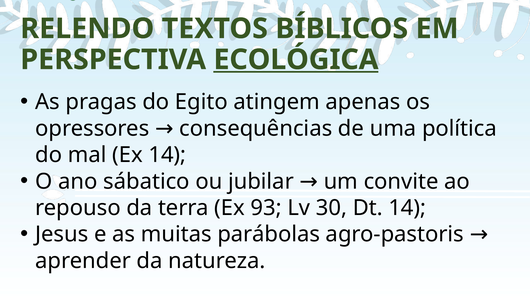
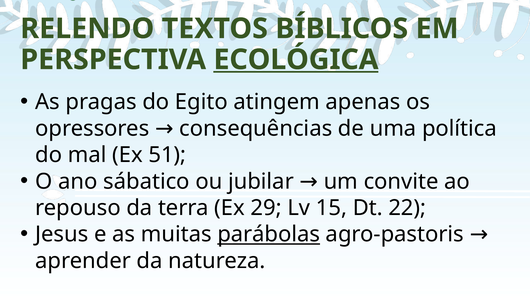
Ex 14: 14 -> 51 (167, 155)
93: 93 -> 29 (266, 208)
30: 30 -> 15 (331, 208)
Dt 14: 14 -> 22 (407, 208)
parábolas underline: none -> present (269, 234)
